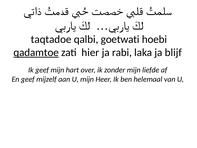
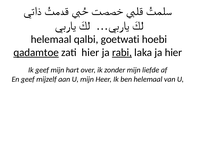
taqtadoe: taqtadoe -> helemaal (51, 39)
rabi underline: none -> present (122, 52)
ja blijf: blijf -> hier (173, 52)
